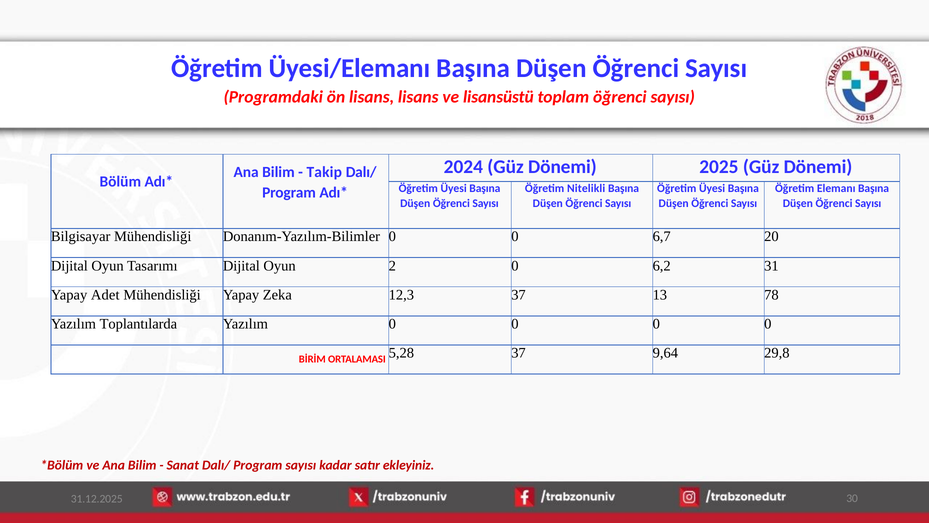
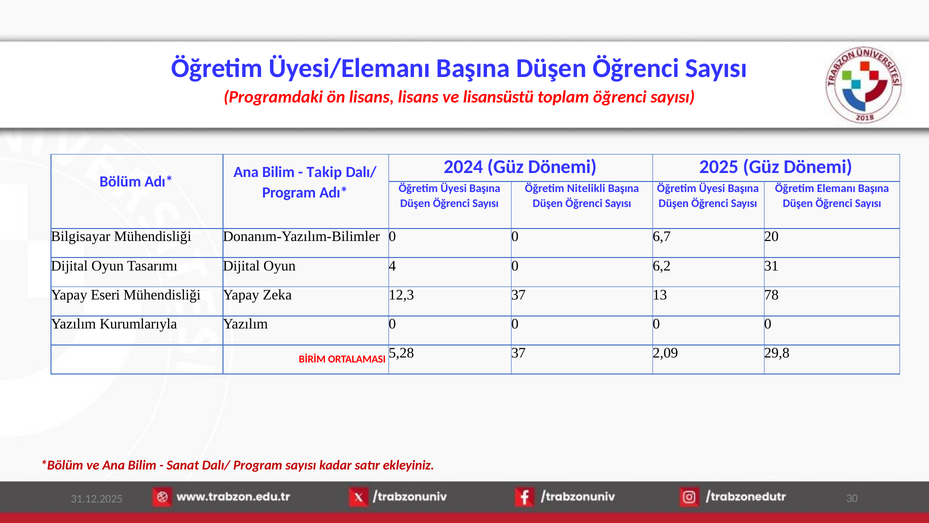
2: 2 -> 4 (392, 265)
Adet: Adet -> Eseri (105, 295)
Toplantılarda: Toplantılarda -> Kurumlarıyla (138, 324)
9,64: 9,64 -> 2,09 (665, 353)
